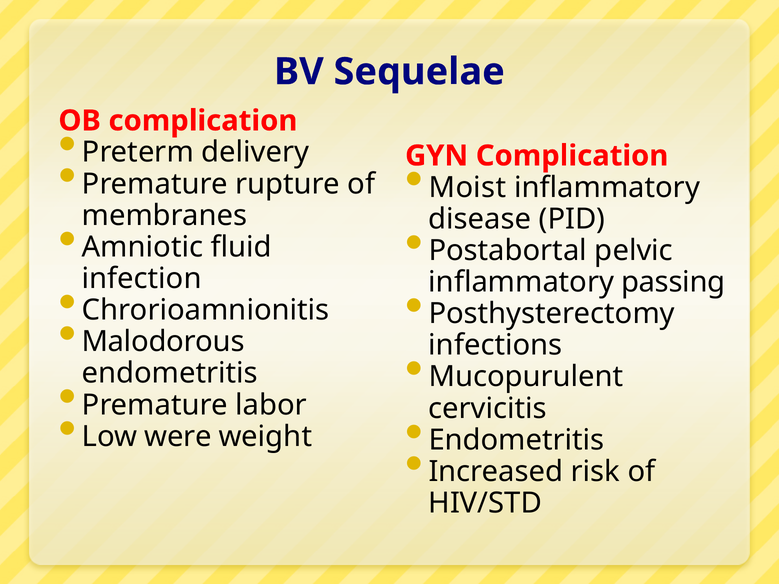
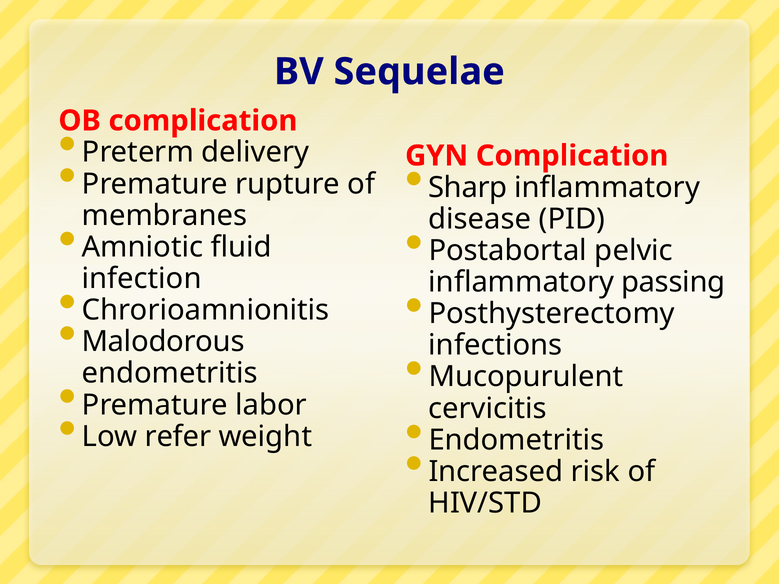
Moist: Moist -> Sharp (468, 187)
were: were -> refer (178, 437)
